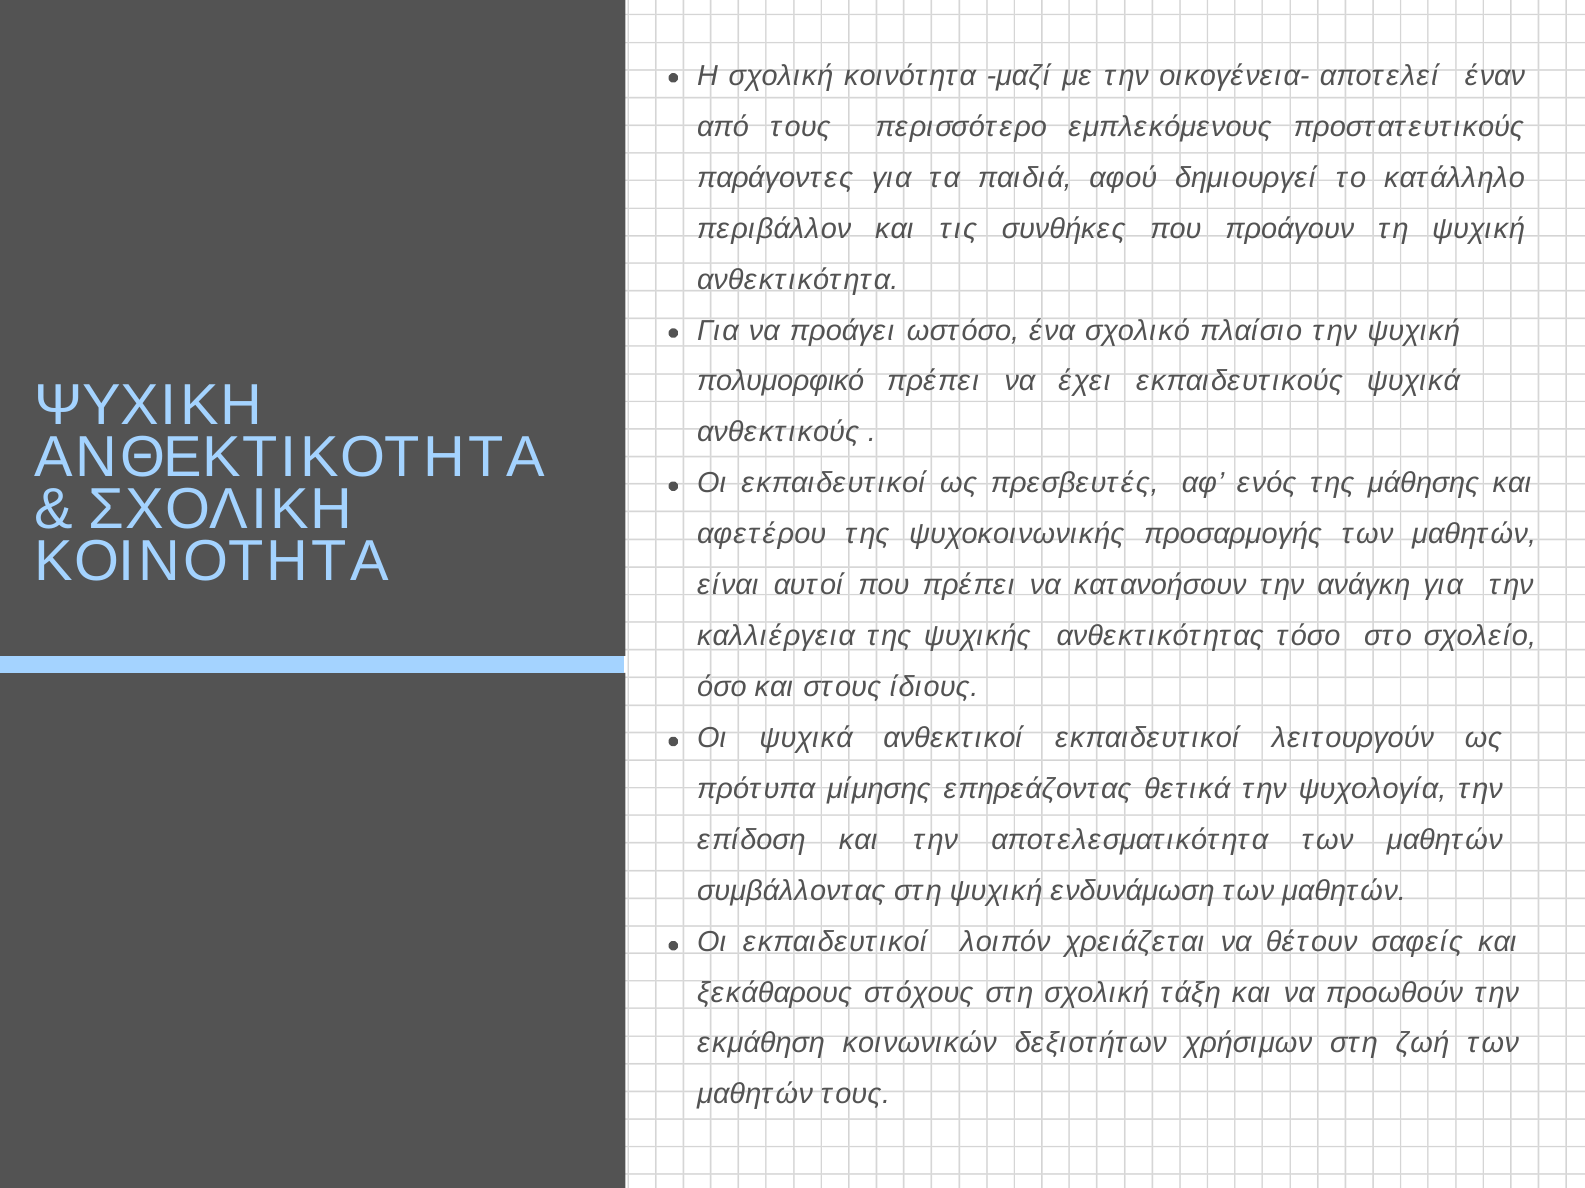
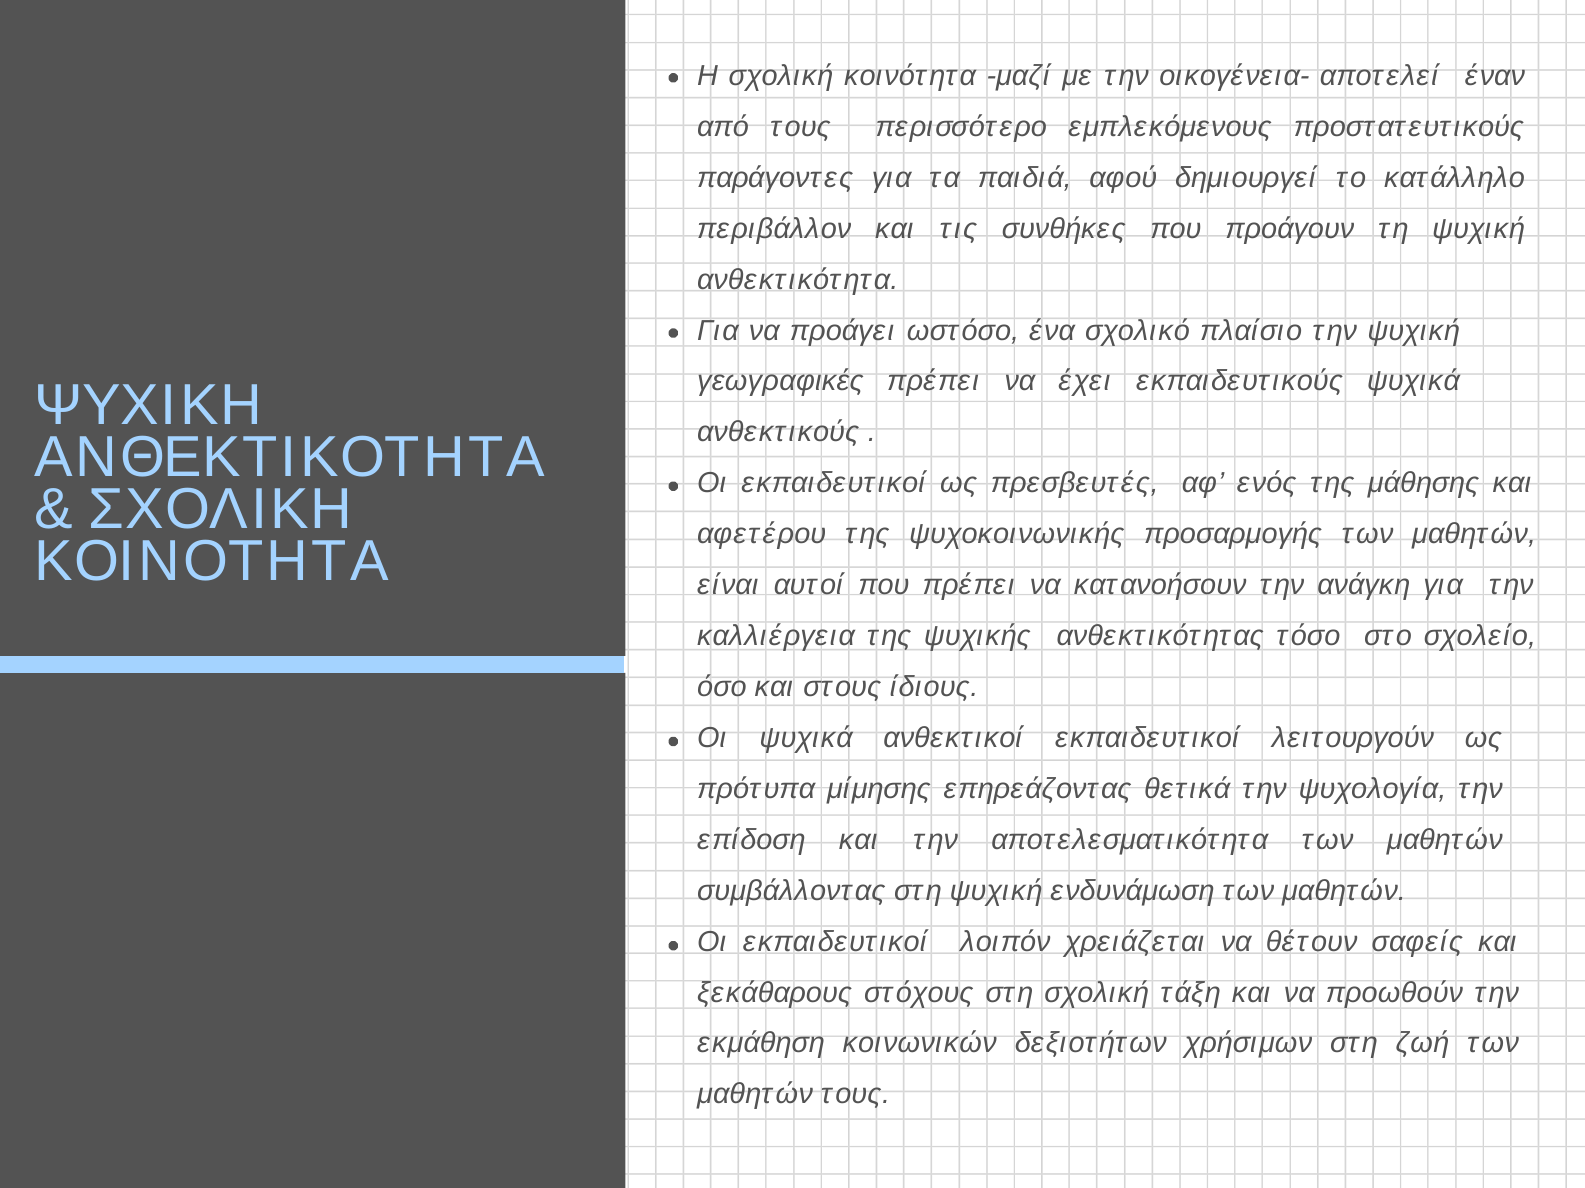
πολυμορφικό: πολυμορφικό -> γεωγραφικές (780, 382)
